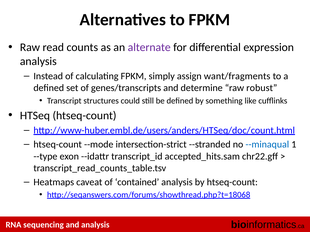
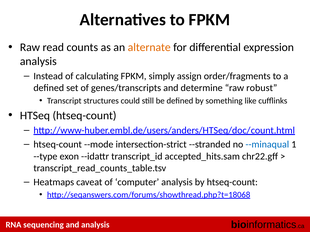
alternate colour: purple -> orange (149, 47)
want/fragments: want/fragments -> order/fragments (237, 76)
contained: contained -> computer (137, 182)
